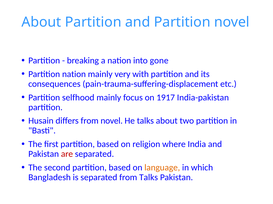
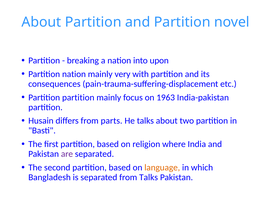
gone: gone -> upon (159, 61)
Partition selfhood: selfhood -> partition (78, 98)
1917: 1917 -> 1963 (166, 98)
from novel: novel -> parts (112, 121)
are colour: red -> purple (67, 154)
